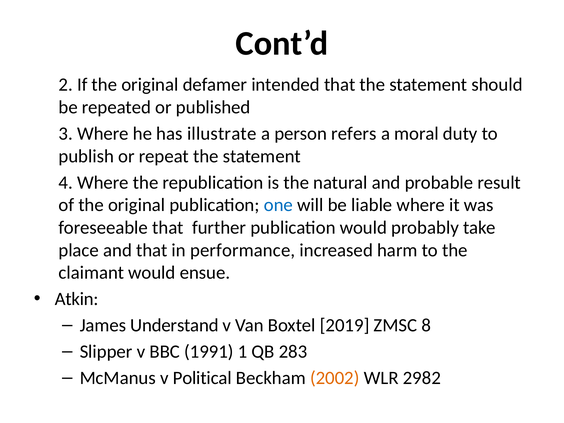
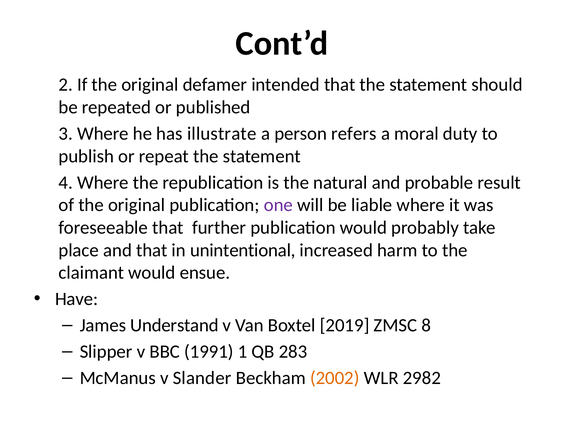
one colour: blue -> purple (278, 205)
performance: performance -> unintentional (243, 250)
Atkin: Atkin -> Have (77, 299)
Political: Political -> Slander (202, 378)
